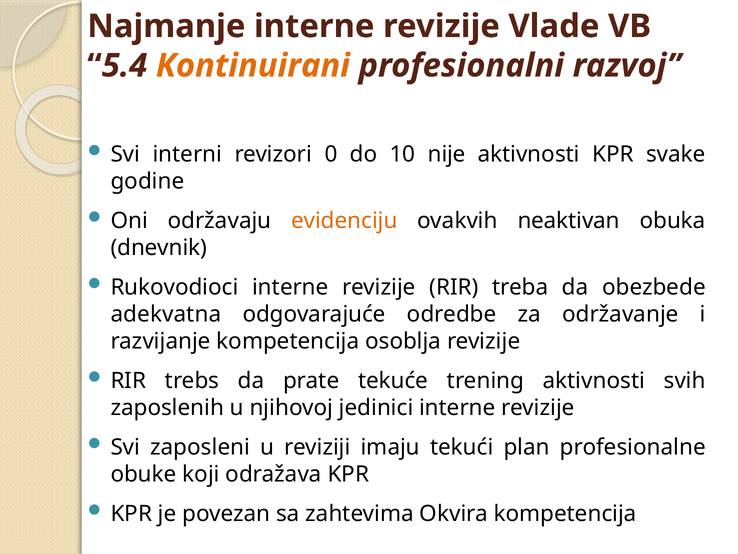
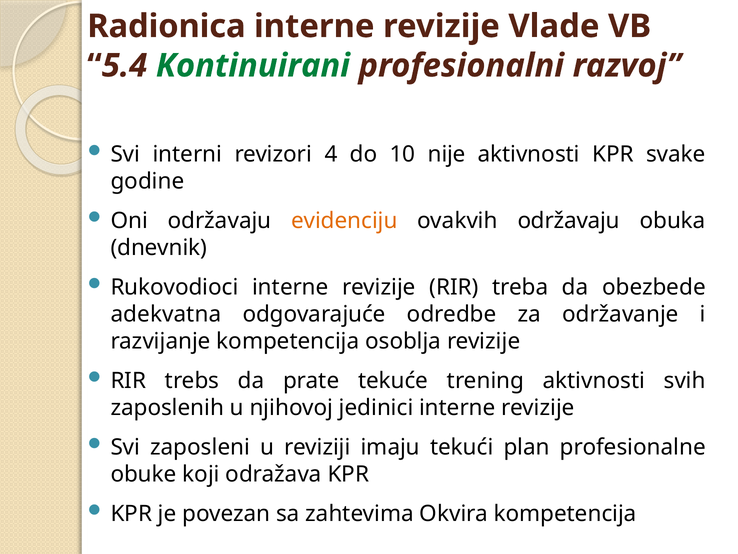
Najmanje: Najmanje -> Radionica (166, 26)
Kontinuirani colour: orange -> green (253, 66)
0: 0 -> 4 (331, 154)
ovakvih neaktivan: neaktivan -> održavaju (569, 220)
